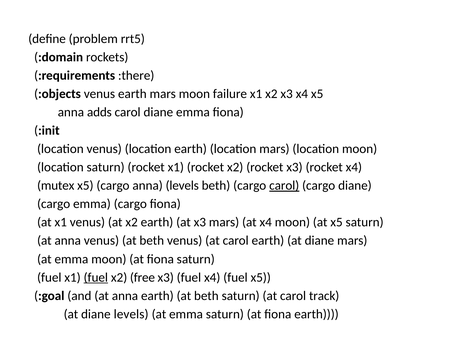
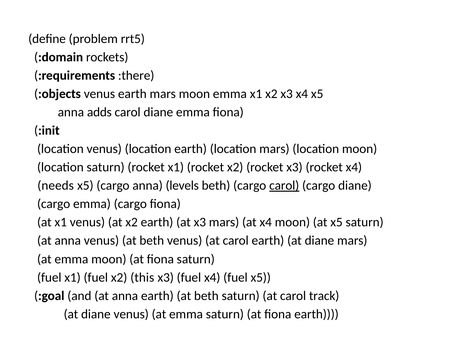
moon failure: failure -> emma (230, 94)
mutex: mutex -> needs (56, 185)
fuel underline: present -> none (96, 277)
free: free -> this (142, 277)
diane levels: levels -> venus (131, 313)
